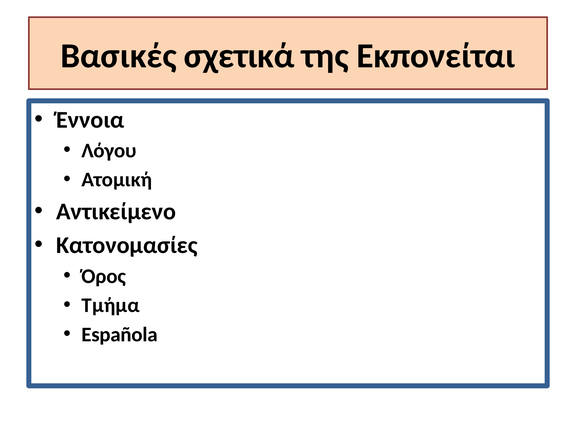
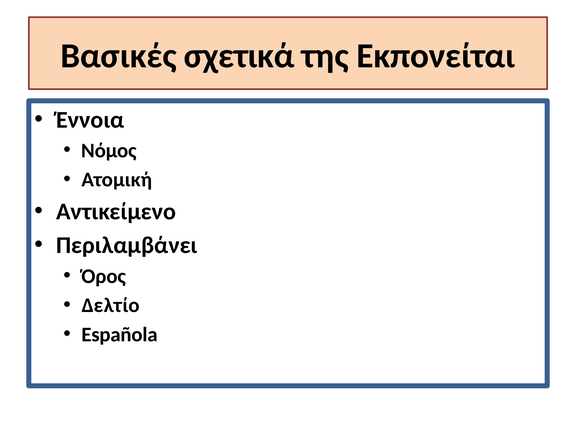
Λόγου: Λόγου -> Νόμος (109, 151)
Κατονομασίες: Κατονομασίες -> Περιλαμβάνει (127, 245)
Τμήμα: Τμήμα -> Δελτίο (111, 305)
